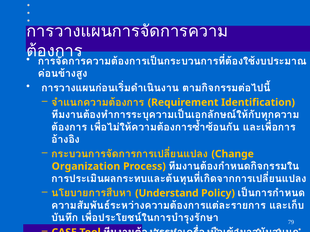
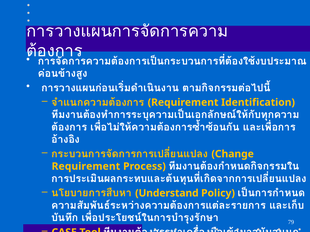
Organization: Organization -> Requirement (86, 167)
